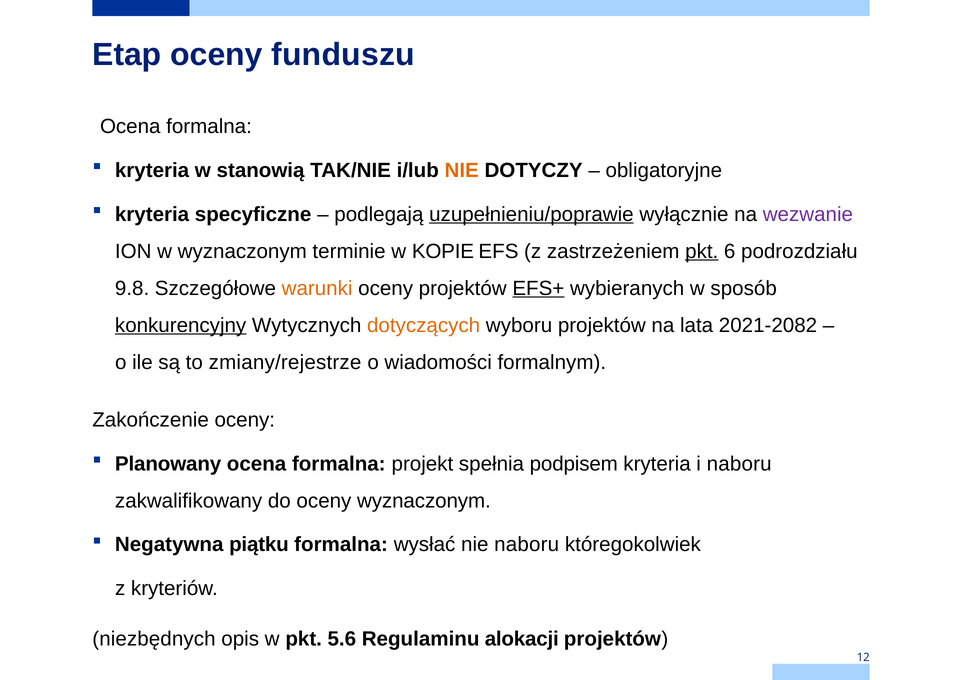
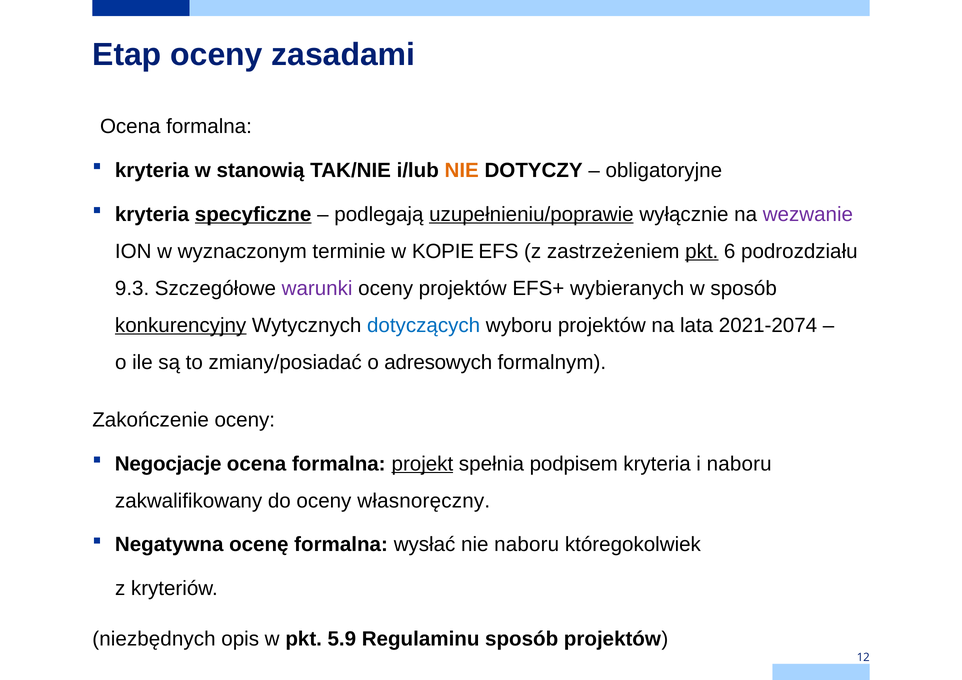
funduszu: funduszu -> zasadami (343, 55)
specyficzne underline: none -> present (253, 214)
9.8: 9.8 -> 9.3 (132, 288)
warunki colour: orange -> purple (317, 288)
EFS+ underline: present -> none (538, 288)
dotyczących colour: orange -> blue (424, 325)
2021-2082: 2021-2082 -> 2021-2074 (768, 325)
zmiany/rejestrze: zmiany/rejestrze -> zmiany/posiadać (285, 362)
wiadomości: wiadomości -> adresowych (438, 362)
Planowany: Planowany -> Negocjacje (168, 464)
projekt underline: none -> present (422, 464)
oceny wyznaczonym: wyznaczonym -> własnoręczny (424, 501)
piątku: piątku -> ocenę (259, 545)
5.6: 5.6 -> 5.9 (342, 639)
Regulaminu alokacji: alokacji -> sposób (522, 639)
